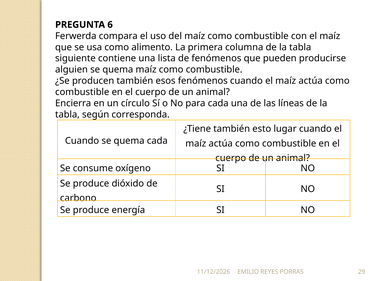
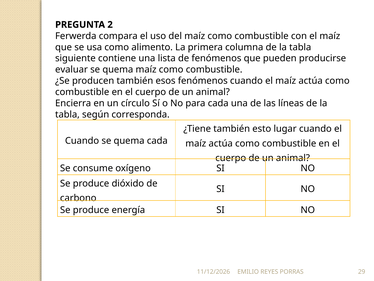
6: 6 -> 2 (110, 25)
alguien: alguien -> evaluar (72, 70)
